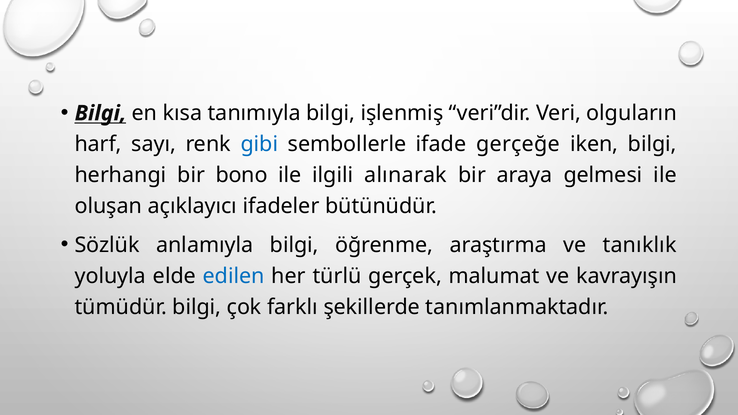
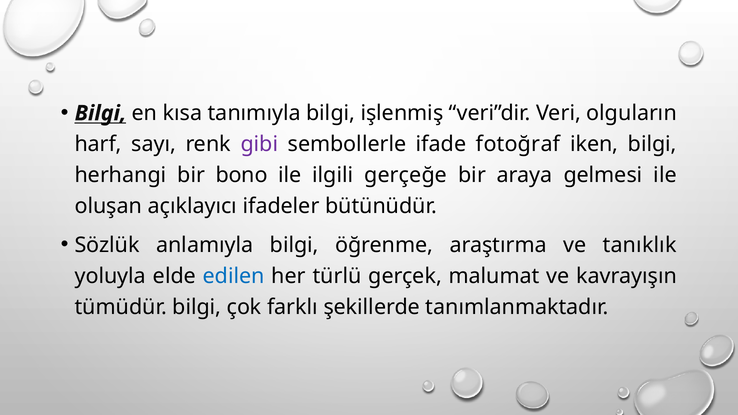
gibi colour: blue -> purple (259, 144)
gerçeğe: gerçeğe -> fotoğraf (518, 144)
alınarak: alınarak -> gerçeğe (406, 175)
